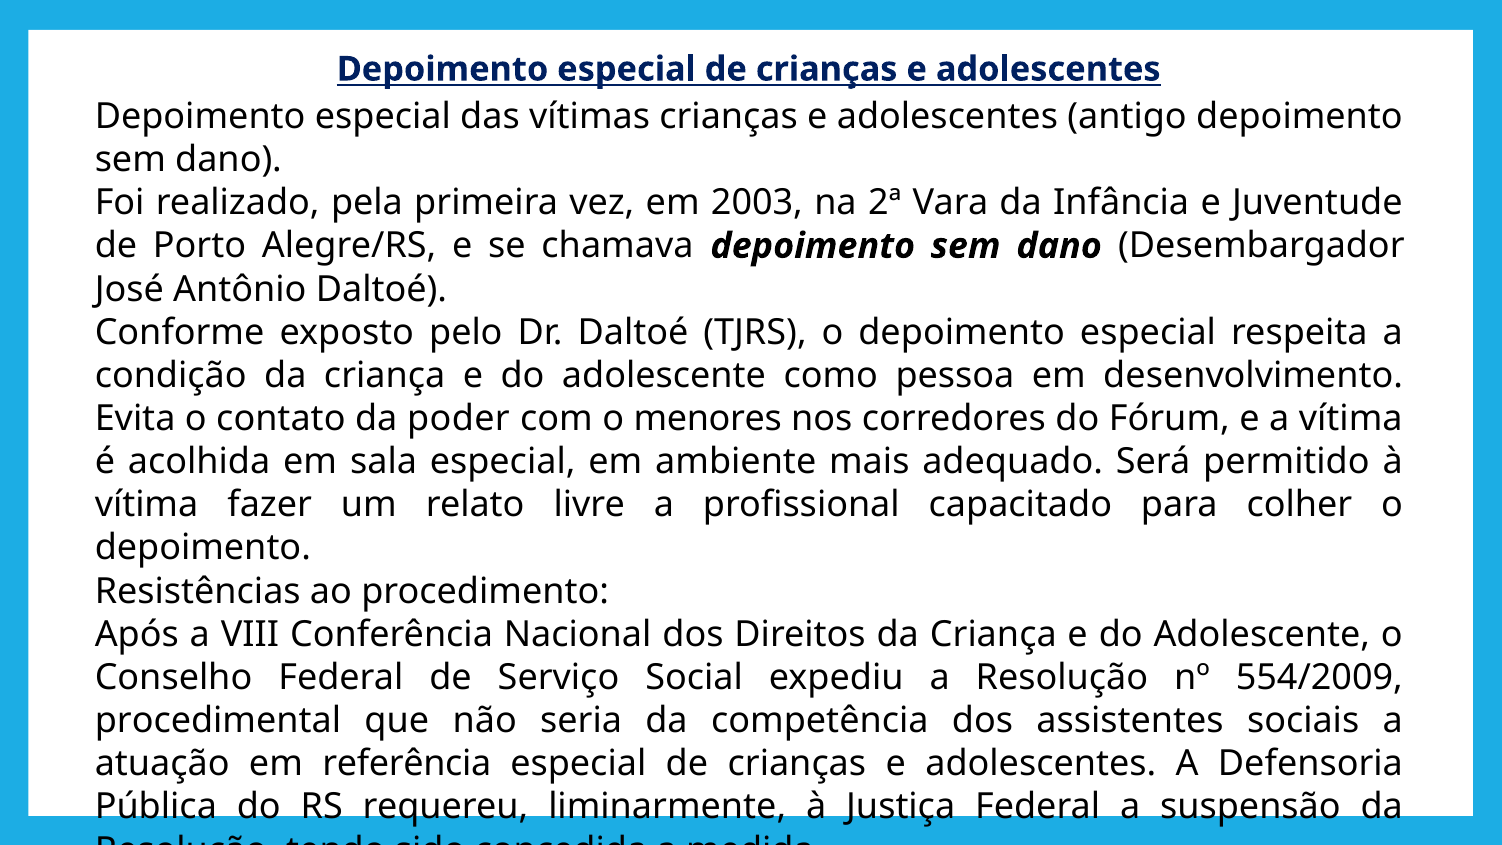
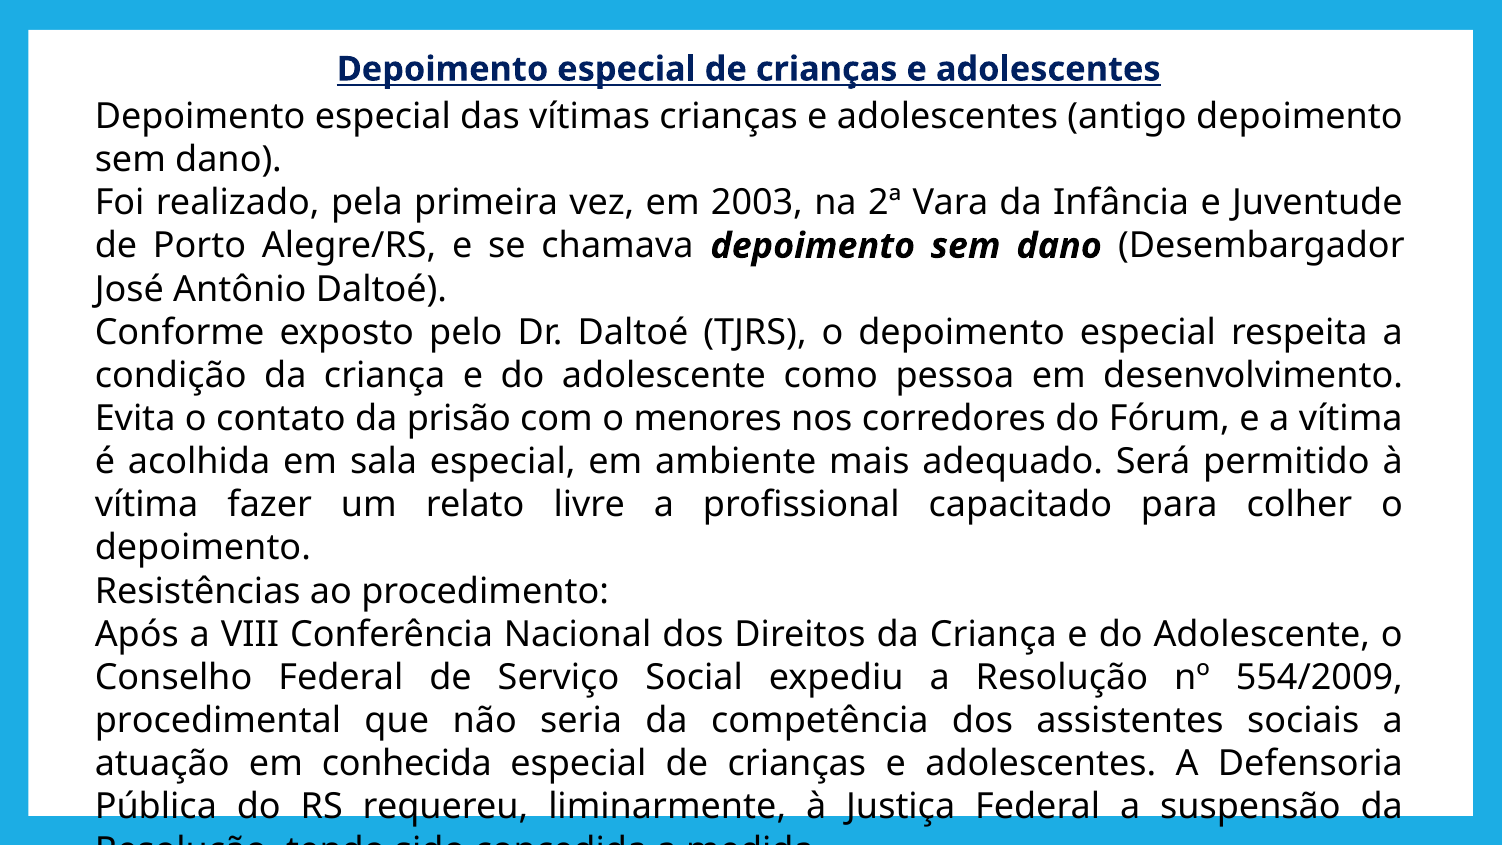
poder: poder -> prisão (459, 419)
referência: referência -> conhecida (407, 764)
